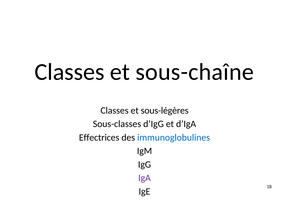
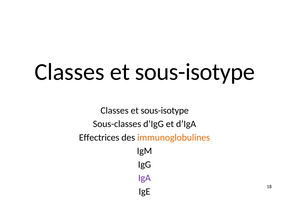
sous-chaîne: sous-chaîne -> sous-isotype (195, 72)
sous-légères: sous-légères -> sous-isotype (165, 110)
immunoglobulines colour: blue -> orange (174, 137)
